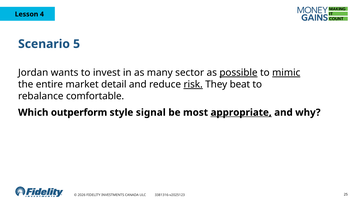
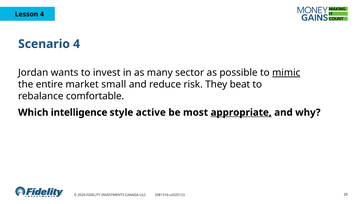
Scenario 5: 5 -> 4 (77, 44)
possible underline: present -> none (238, 73)
detail: detail -> small (114, 84)
risk underline: present -> none (193, 84)
outperform: outperform -> intelligence (79, 113)
signal: signal -> active (151, 113)
